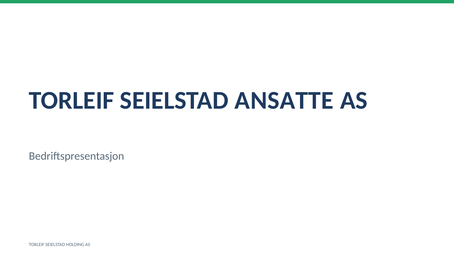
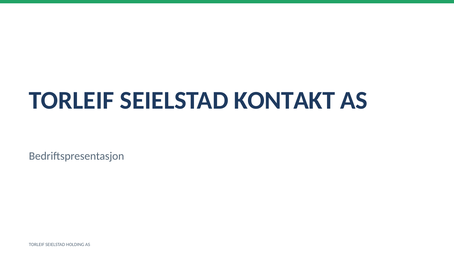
ANSATTE: ANSATTE -> KONTAKT (284, 101)
